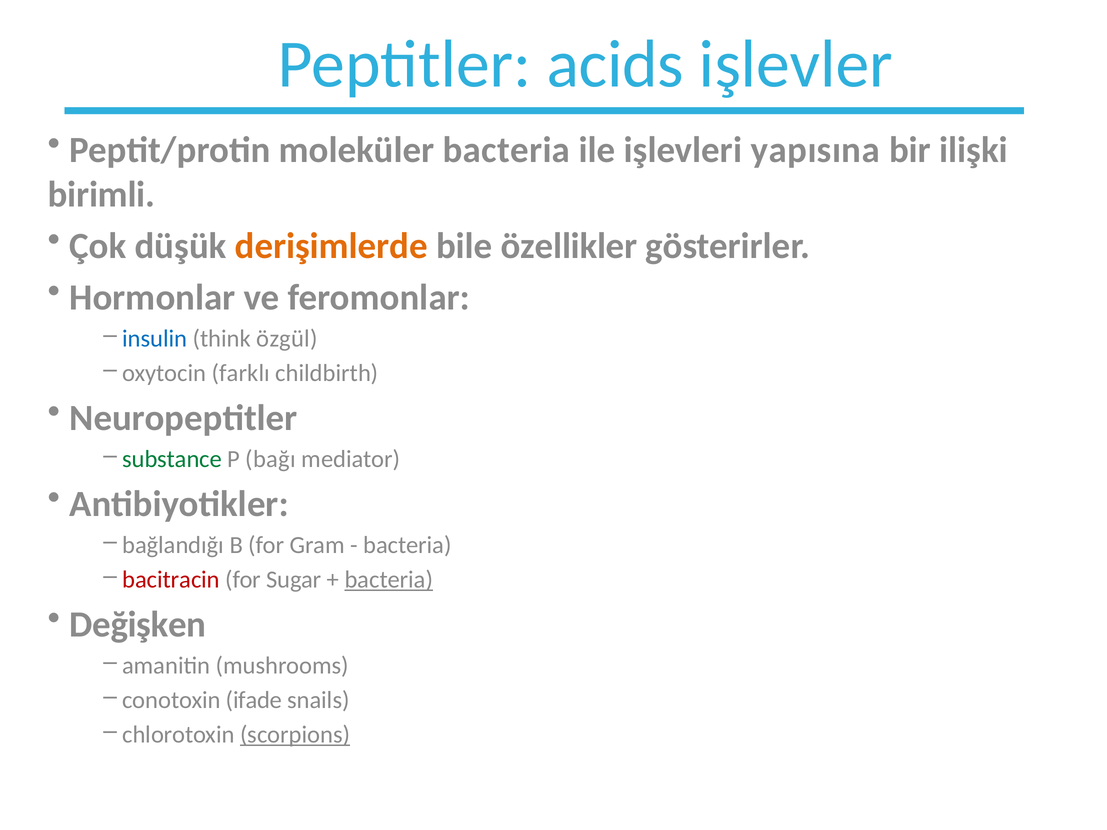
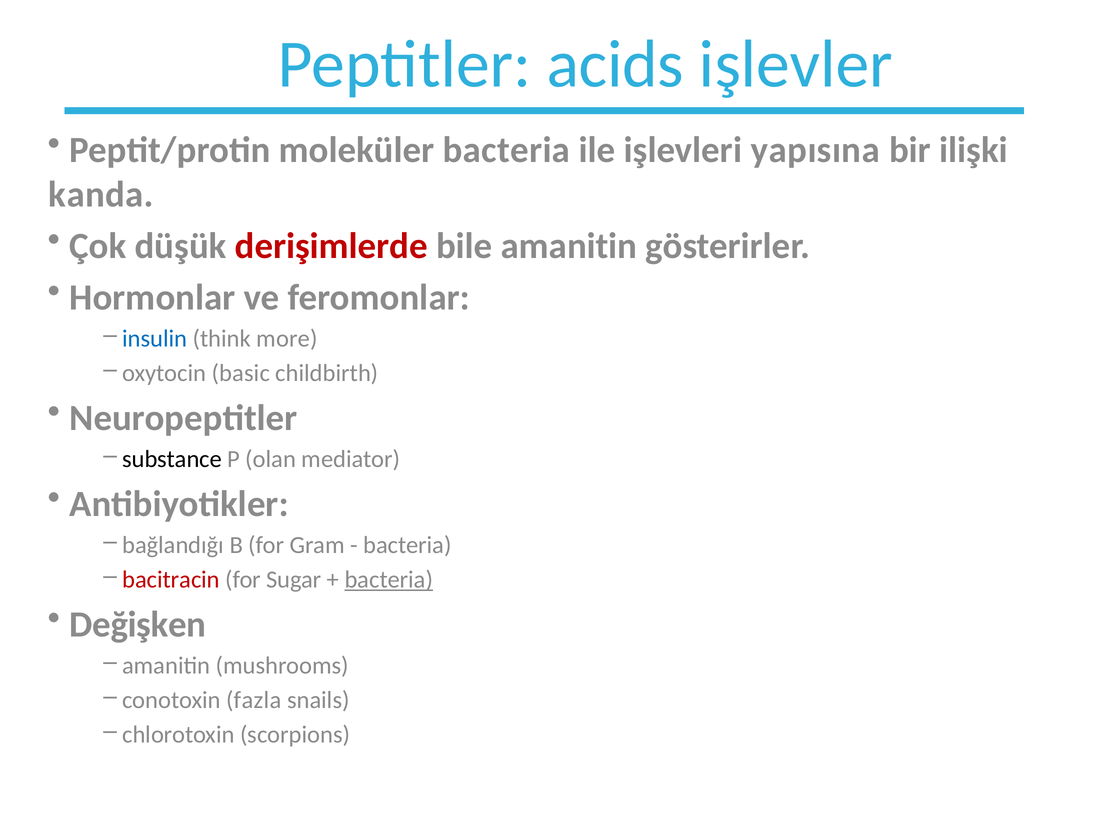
birimli: birimli -> kanda (101, 194)
derişimlerde colour: orange -> red (331, 246)
bile özellikler: özellikler -> amanitin (569, 246)
özgül: özgül -> more (287, 339)
farklı: farklı -> basic (241, 373)
substance colour: green -> black (172, 459)
bağı: bağı -> olan (271, 459)
ifade: ifade -> fazla (254, 700)
scorpions underline: present -> none (295, 735)
